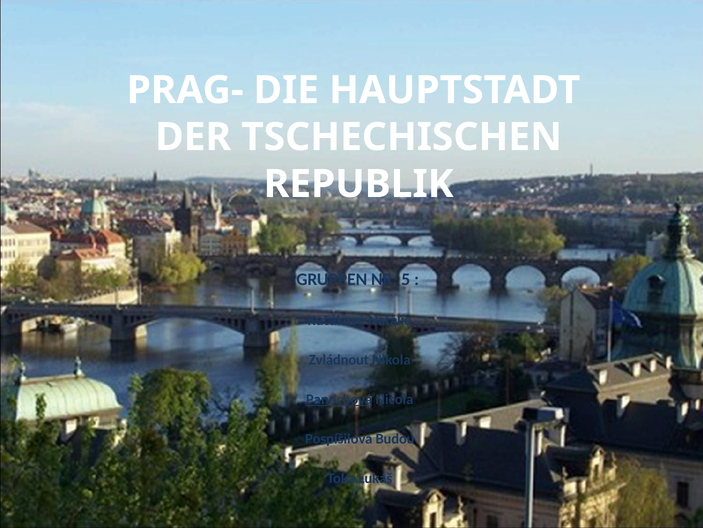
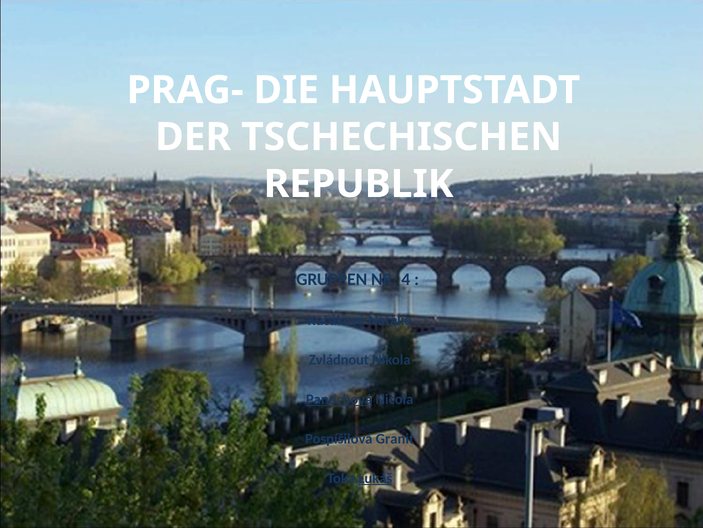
5: 5 -> 4 (406, 279)
Budou: Budou -> Granit (395, 438)
Lukáš underline: none -> present (375, 478)
